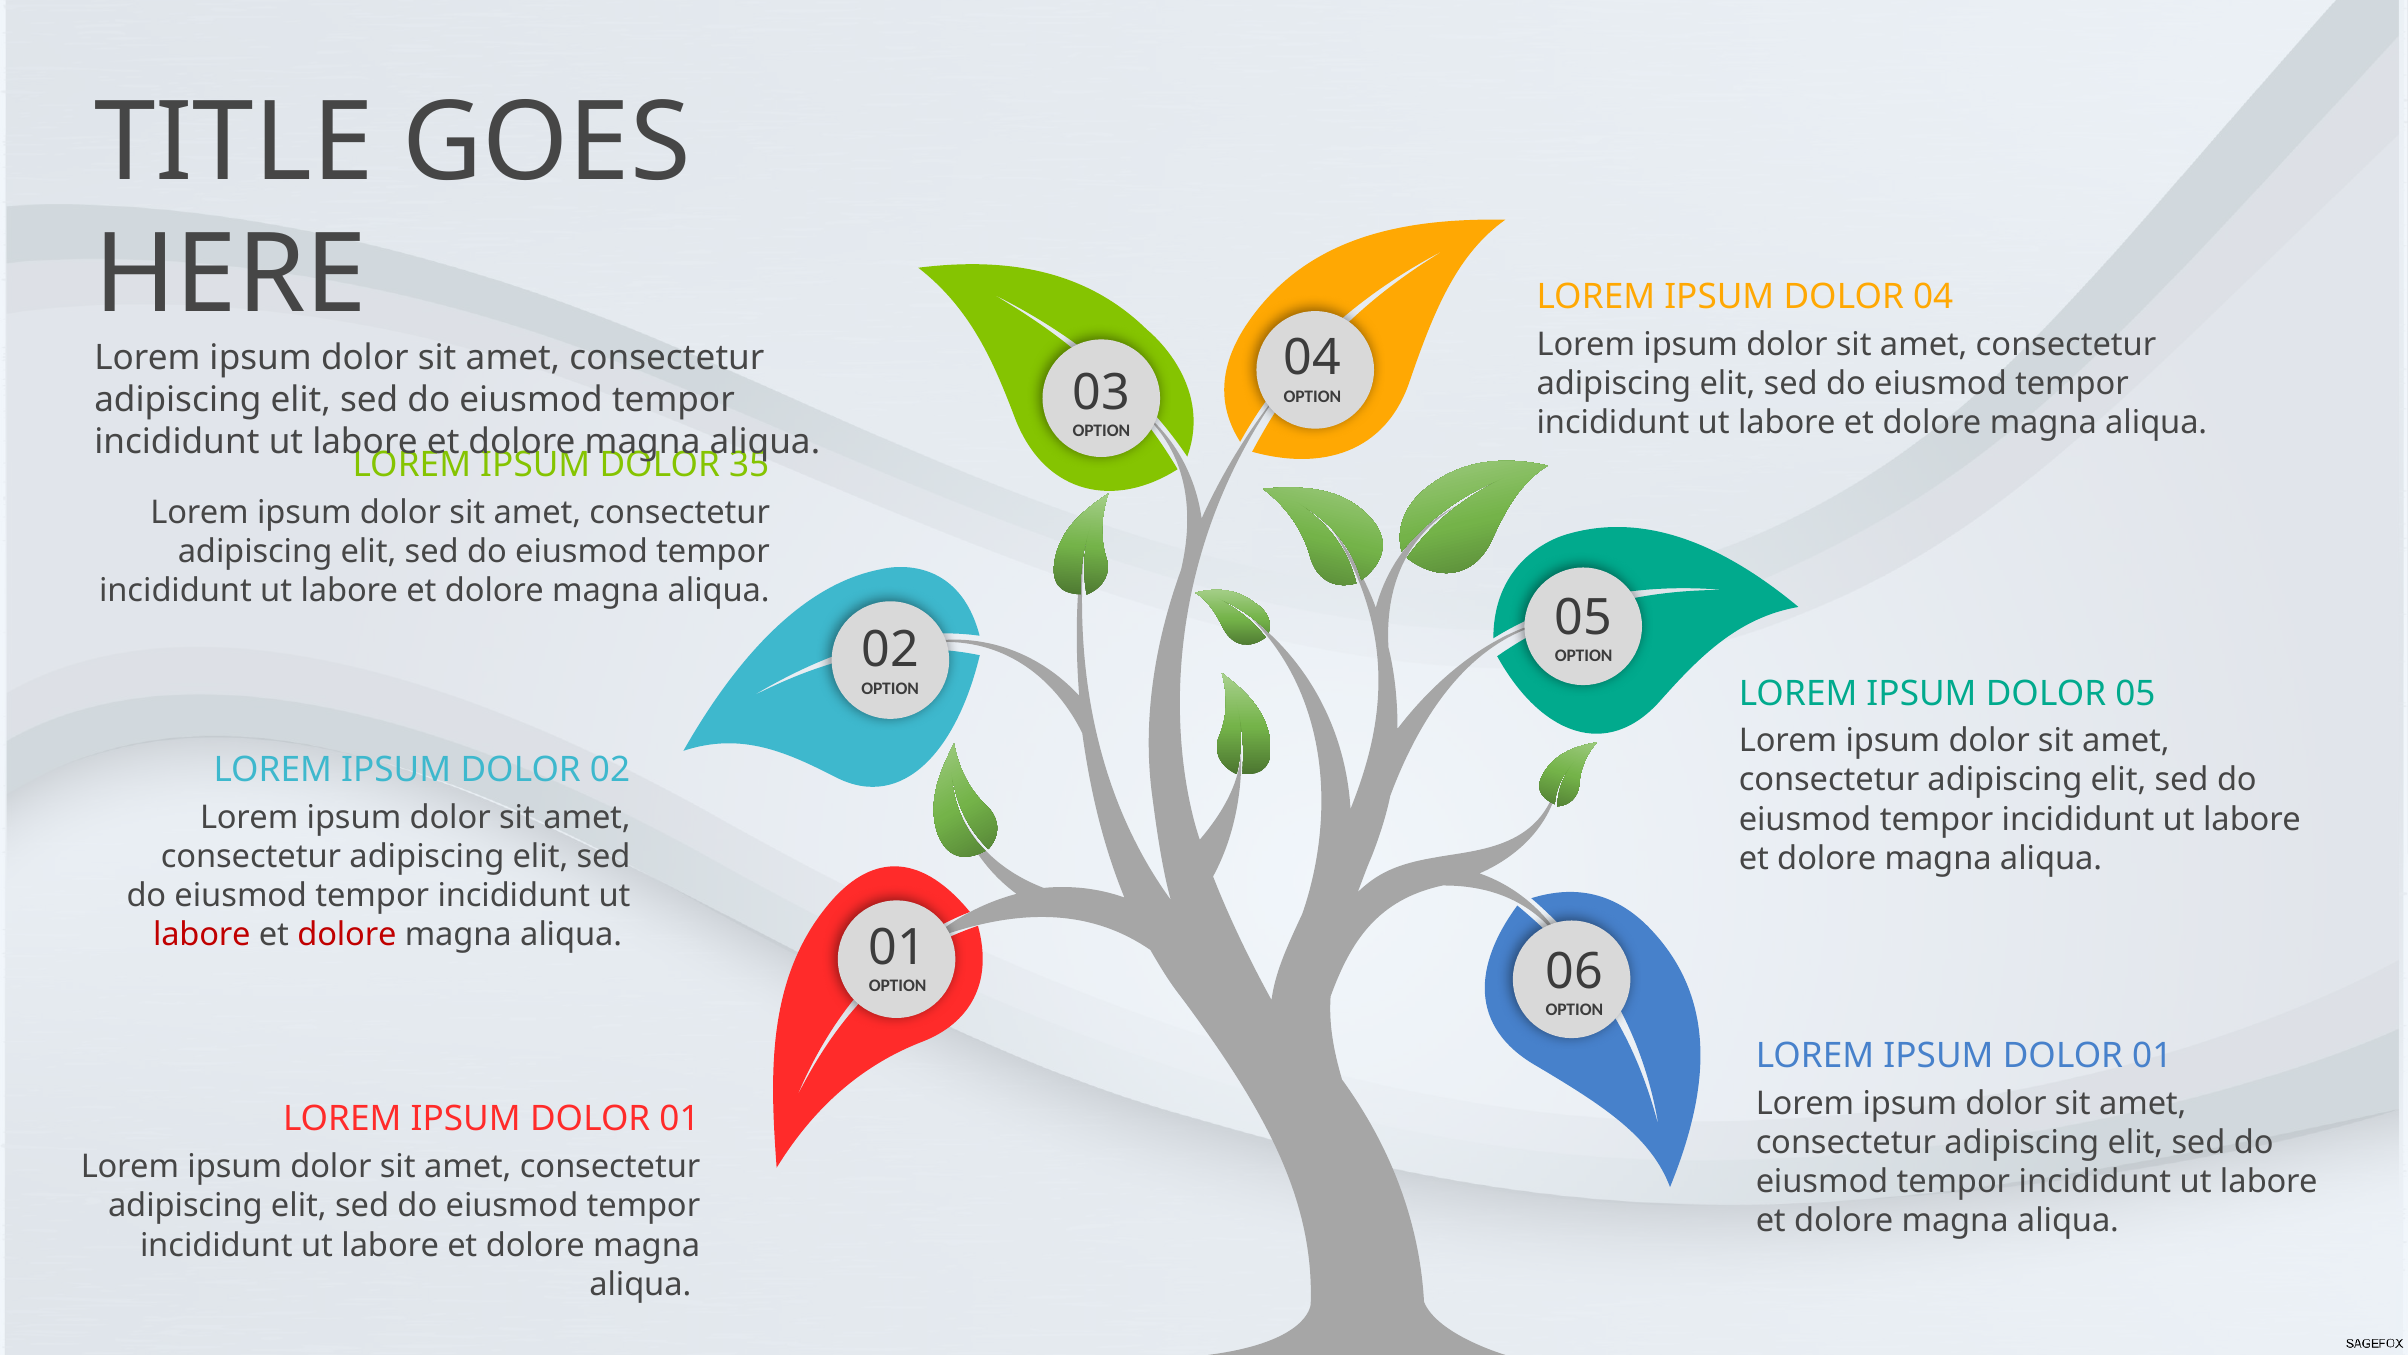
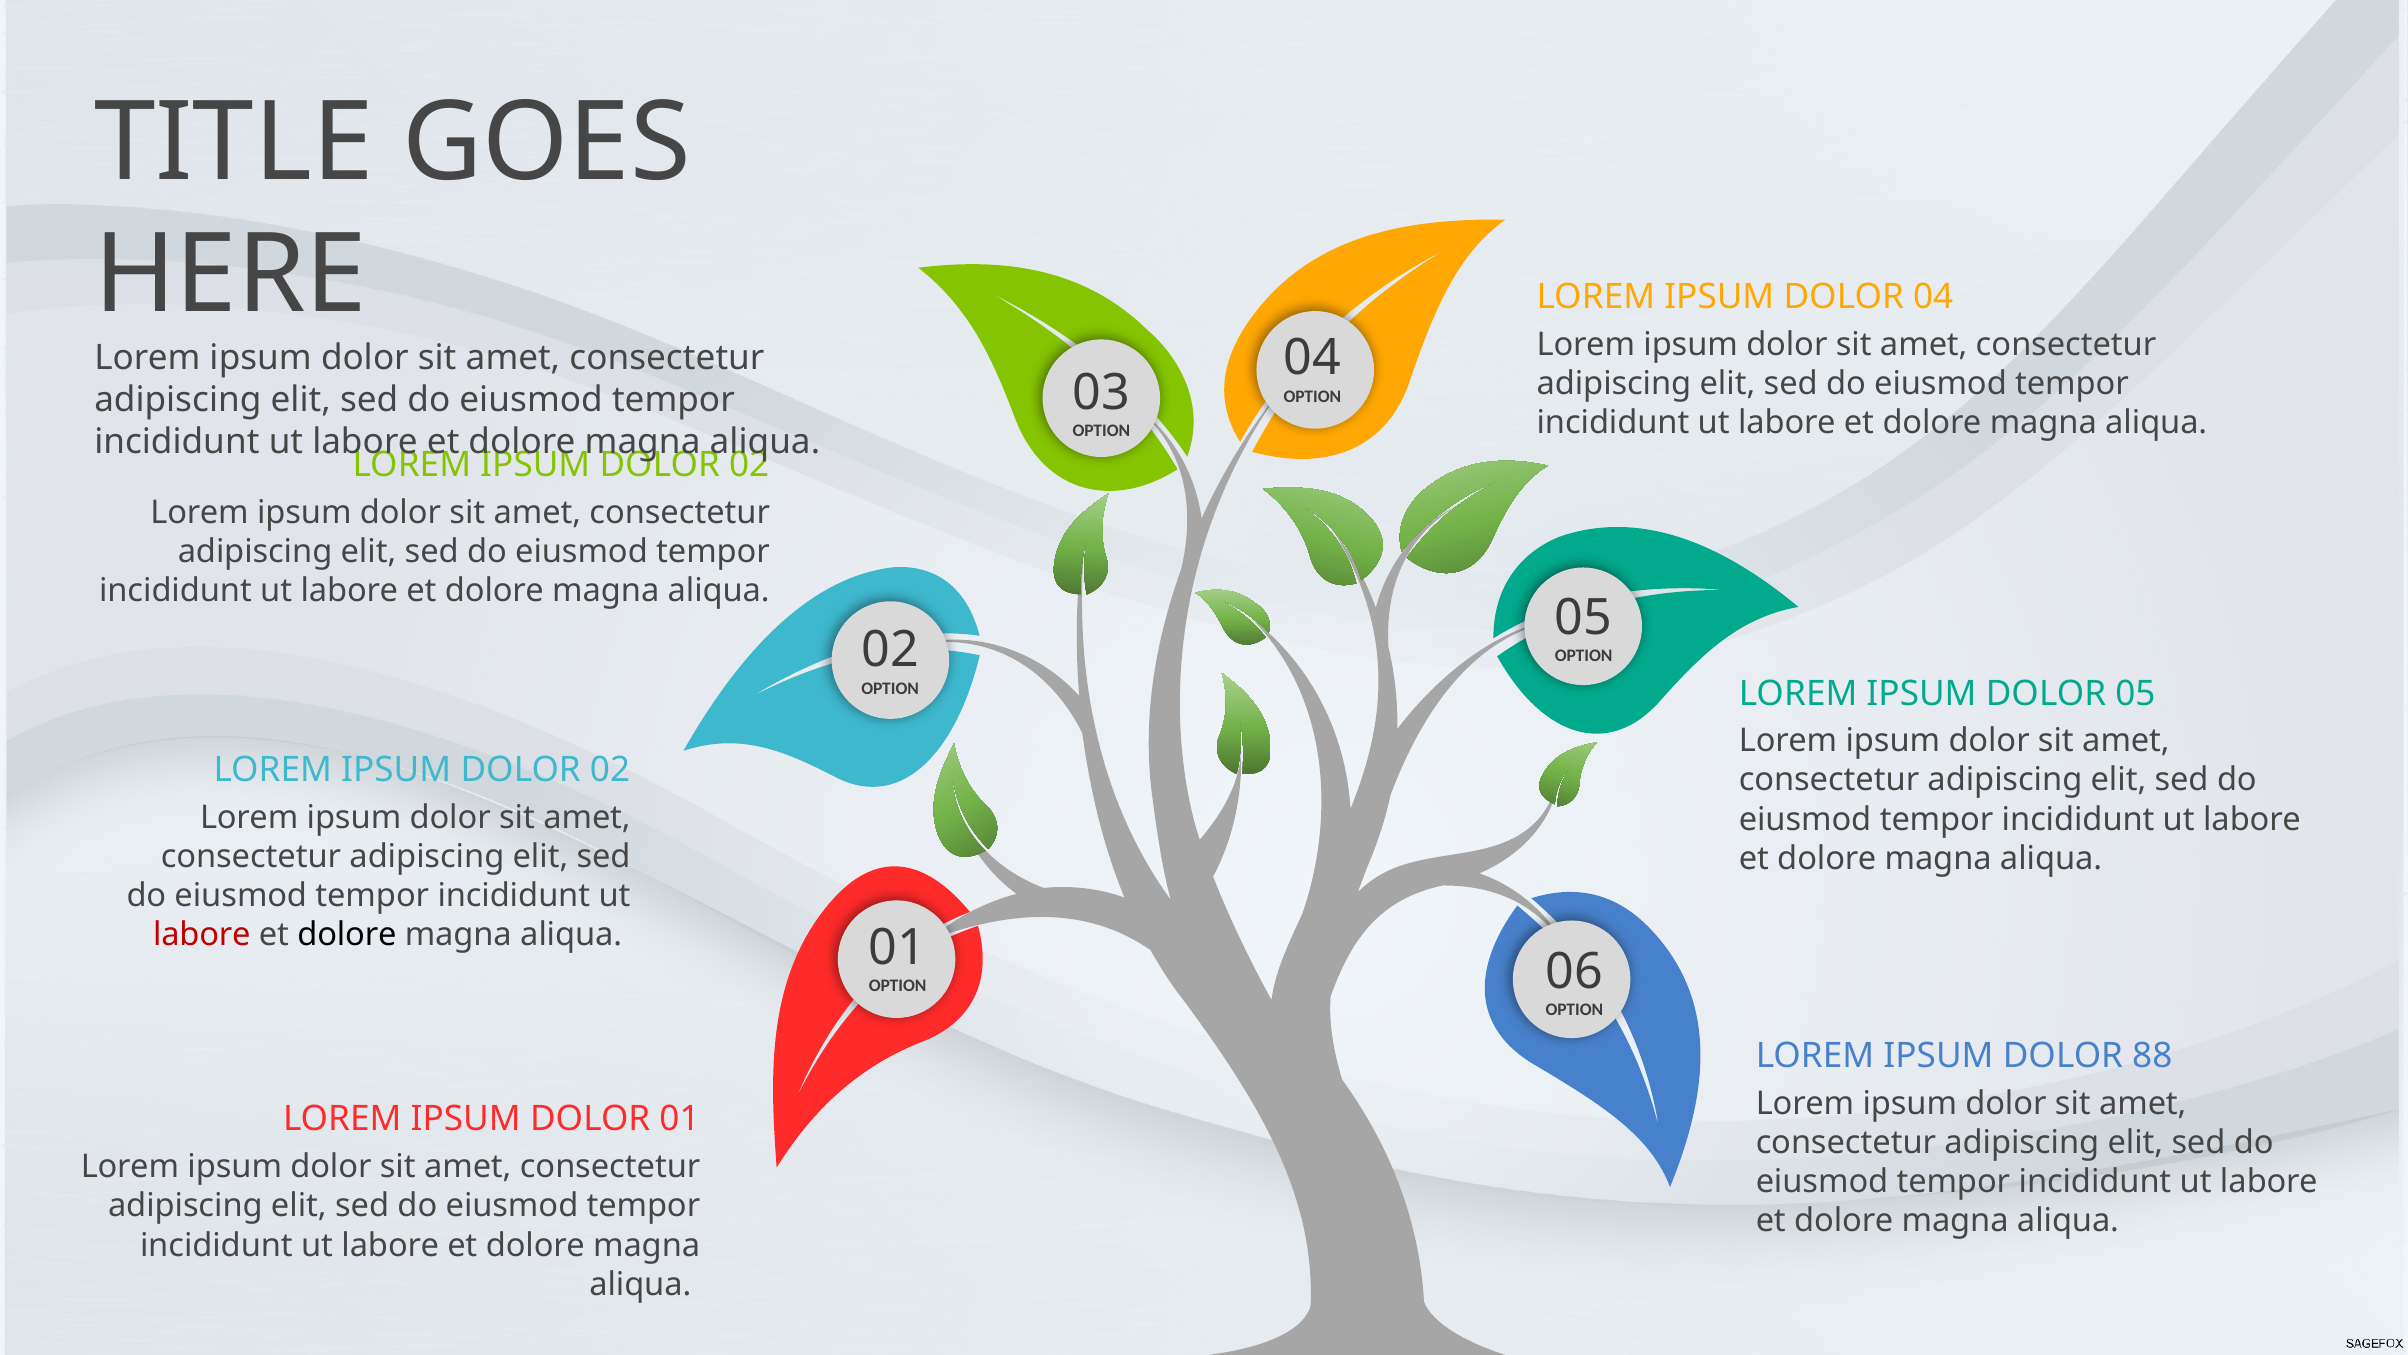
35: 35 -> 02 (749, 465)
dolore colour: red -> black (347, 935)
01: 01 -> 88 (2152, 1056)
